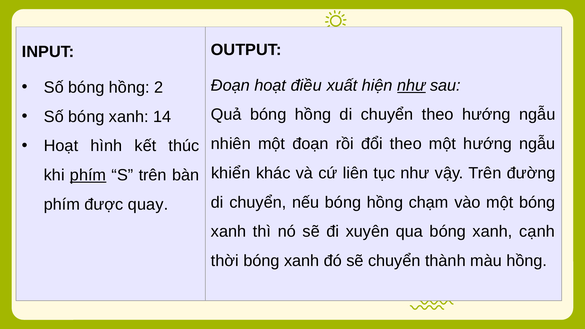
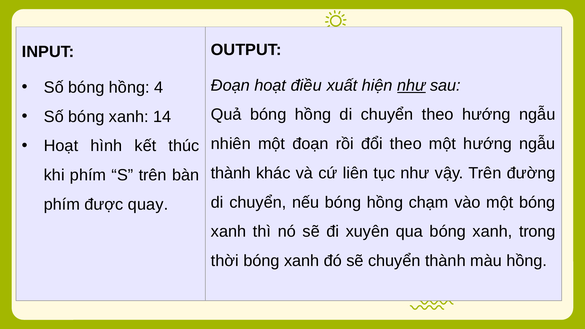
2: 2 -> 4 (159, 87)
khiển: khiển -> thành (231, 173)
phím underline: present -> none (88, 175)
cạnh: cạnh -> trong (537, 232)
